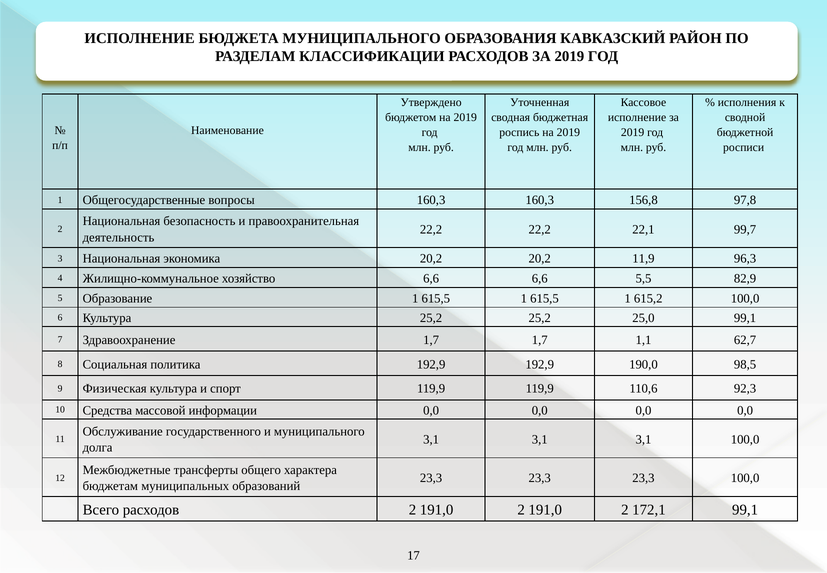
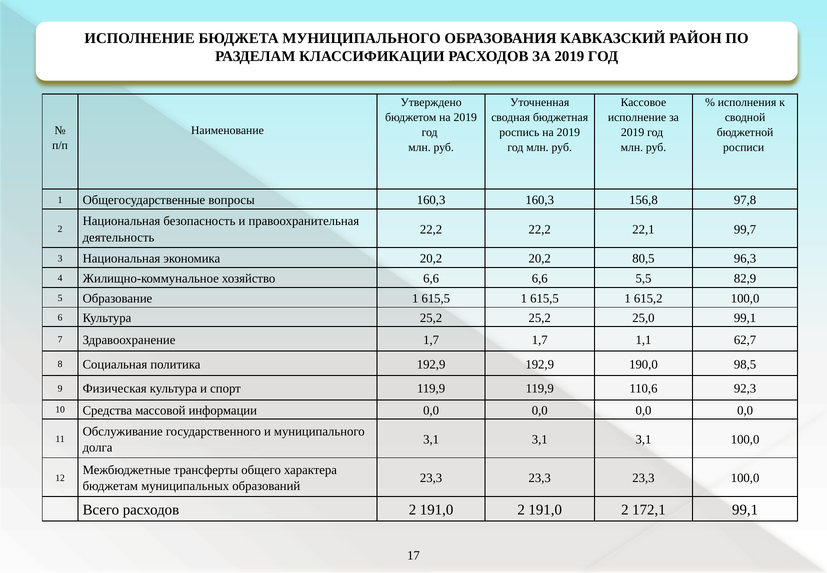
11,9: 11,9 -> 80,5 (643, 258)
